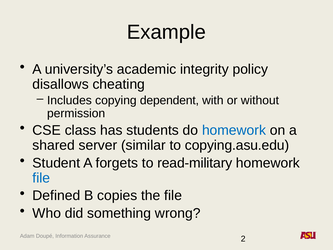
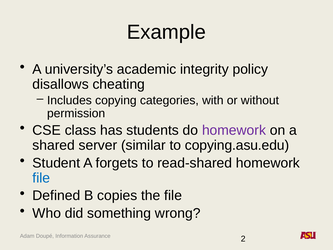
dependent: dependent -> categories (169, 100)
homework colour: blue -> purple (234, 130)
read-military: read-military -> read-shared (195, 163)
